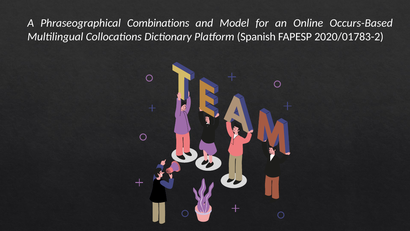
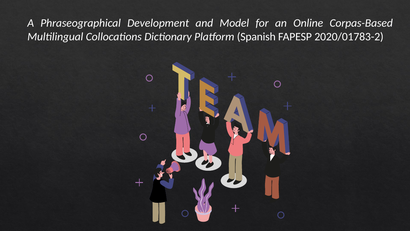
Combinations: Combinations -> Development (158, 23)
Occurs-Based: Occurs-Based -> Corpas-Based (361, 23)
